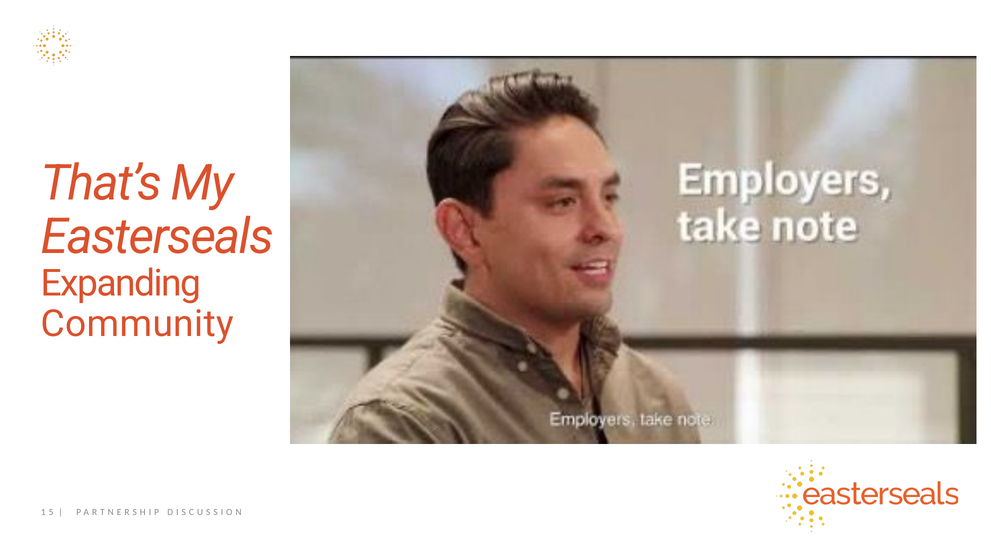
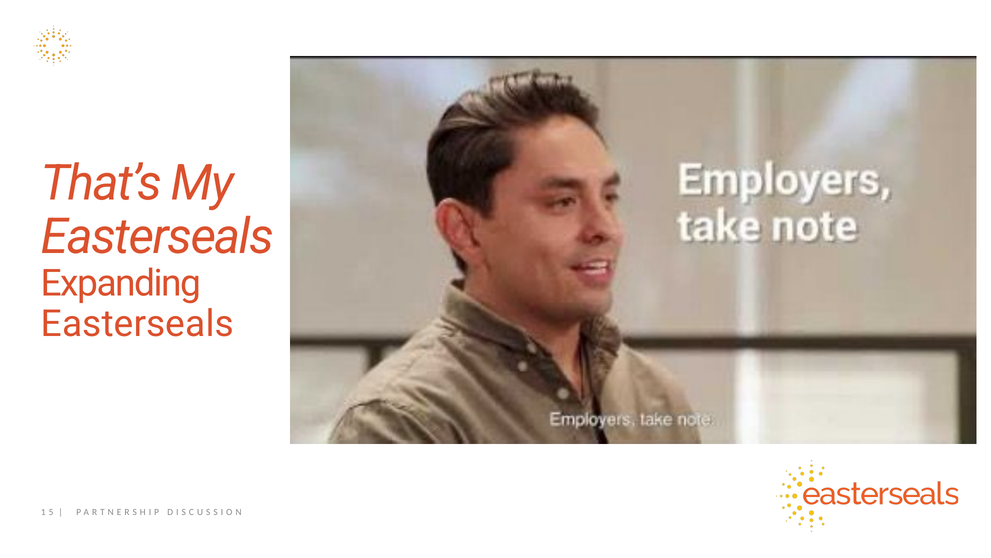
Community: Community -> Easterseals (137, 324)
